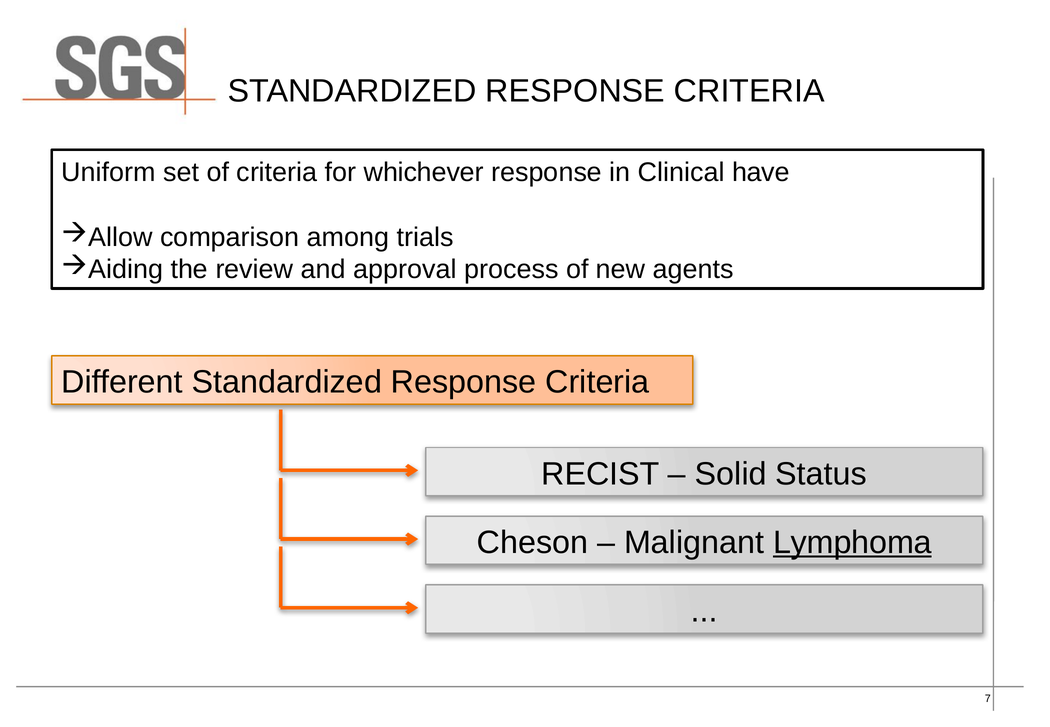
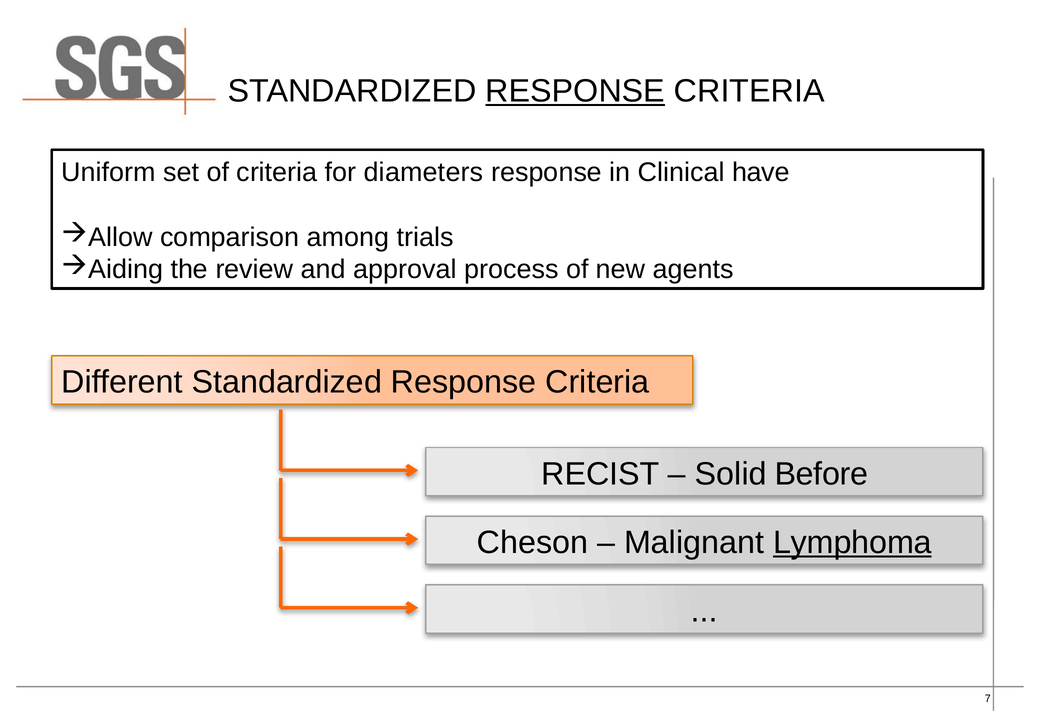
RESPONSE underline: none -> present (575, 91)
whichever: whichever -> diameters (424, 173)
Status: Status -> Before (821, 474)
